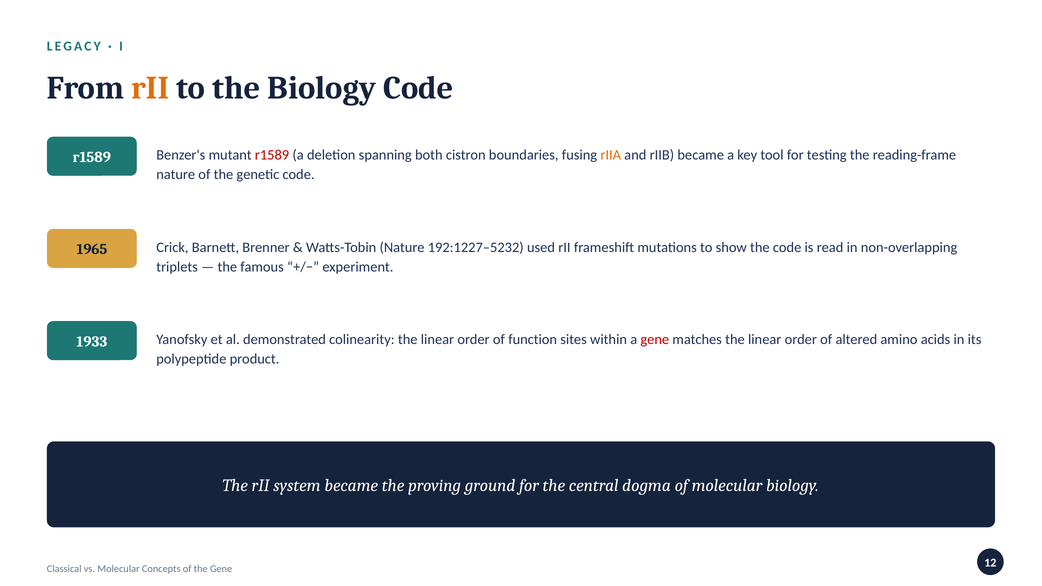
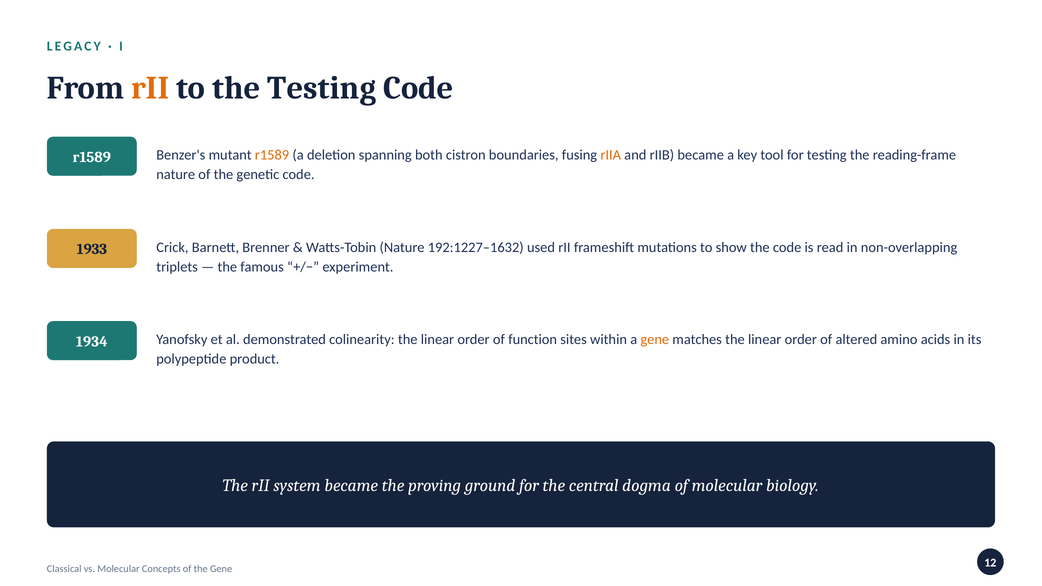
the Biology: Biology -> Testing (322, 88)
r1589 colour: red -> orange (272, 155)
1965: 1965 -> 1933 (92, 250)
192:1227–5232: 192:1227–5232 -> 192:1227–1632 (476, 248)
1933: 1933 -> 1934 (92, 342)
gene colour: red -> orange (655, 340)
